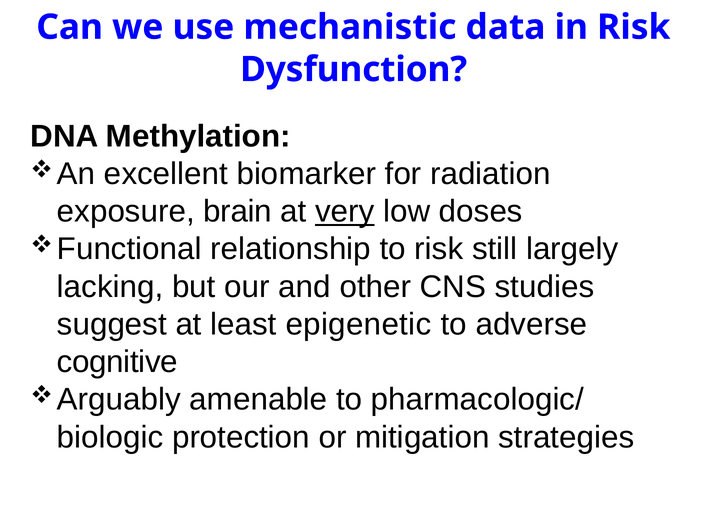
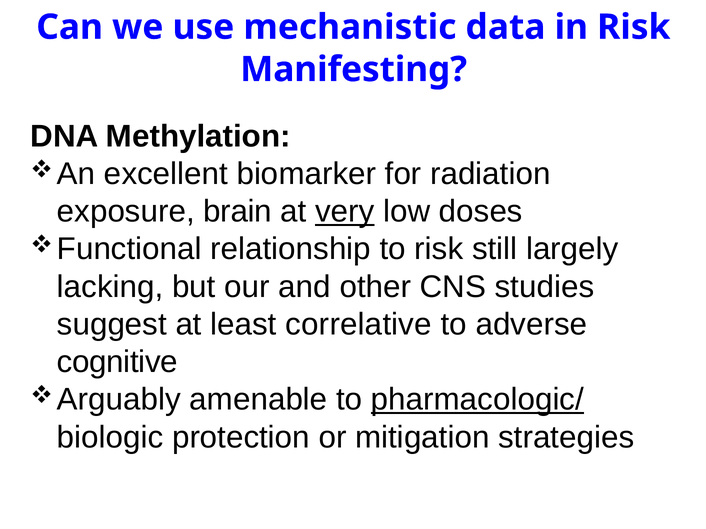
Dysfunction: Dysfunction -> Manifesting (354, 70)
epigenetic: epigenetic -> correlative (359, 325)
pharmacologic/ underline: none -> present (477, 400)
